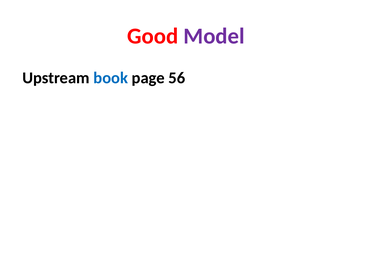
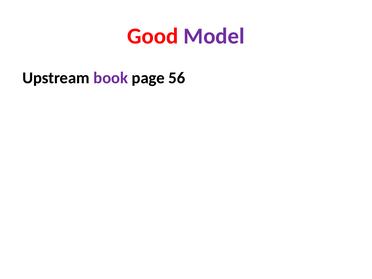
book colour: blue -> purple (111, 78)
